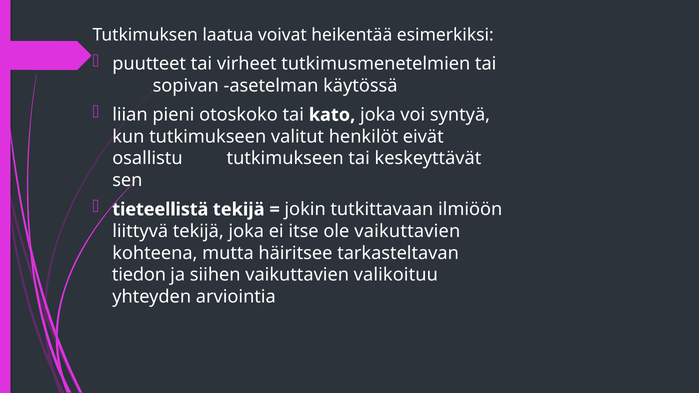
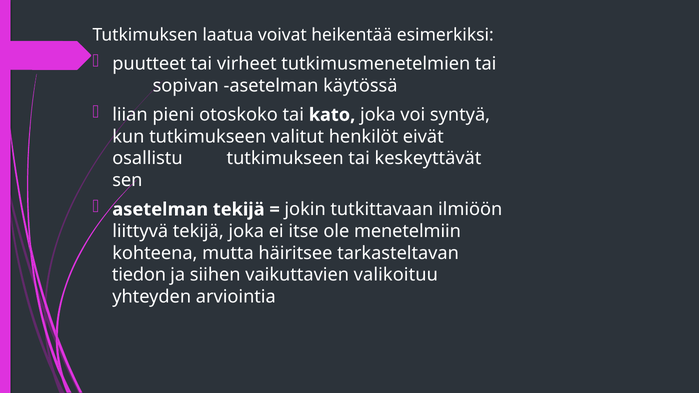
tieteellistä: tieteellistä -> asetelman (160, 209)
ole vaikuttavien: vaikuttavien -> menetelmiin (407, 231)
